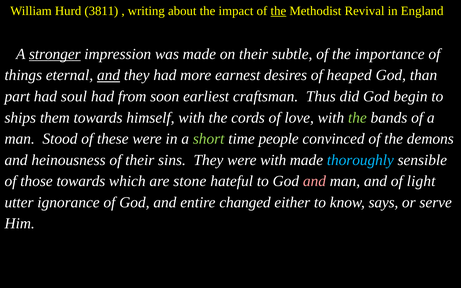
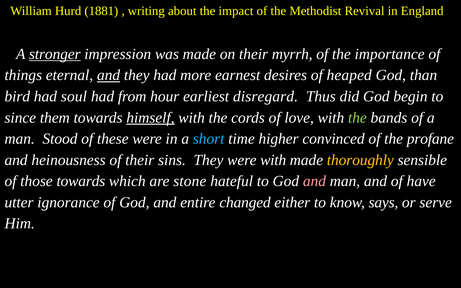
3811: 3811 -> 1881 (101, 11)
the underline: present -> none (278, 11)
subtle: subtle -> myrrh (292, 54)
part: part -> bird (17, 96)
soon: soon -> hour (165, 96)
craftsman: craftsman -> disregard (266, 96)
ships: ships -> since (20, 118)
himself underline: none -> present (150, 118)
short colour: light green -> light blue (209, 139)
people: people -> higher (279, 139)
demons: demons -> profane (430, 139)
thoroughly colour: light blue -> yellow (360, 160)
light: light -> have (421, 181)
